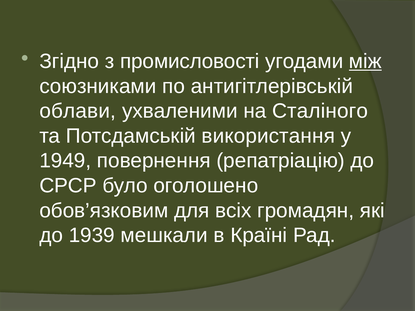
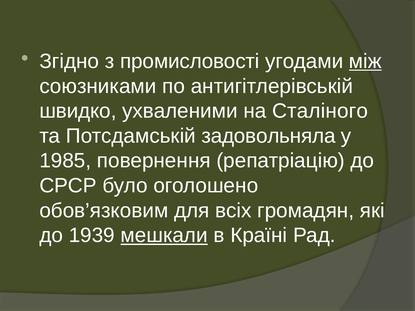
облави: облави -> швидко (78, 111)
використання: використання -> задовольняла (268, 136)
1949: 1949 -> 1985 (65, 161)
мешкали underline: none -> present (164, 236)
